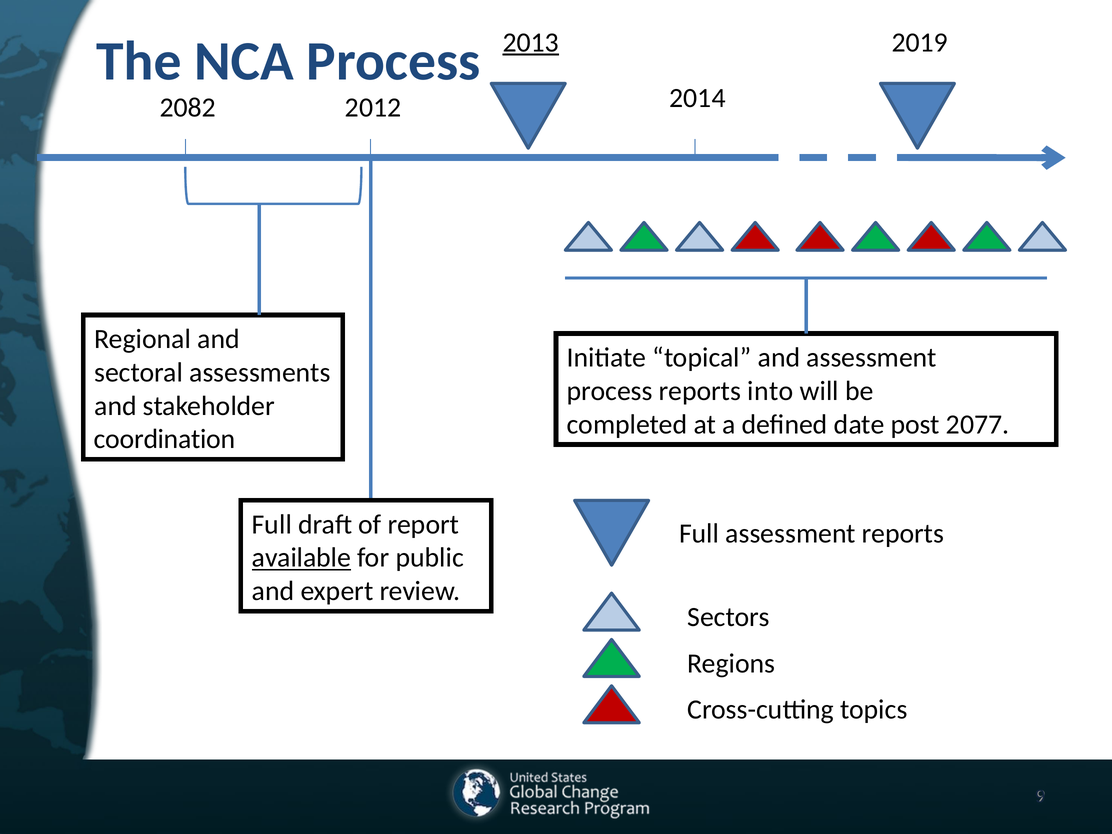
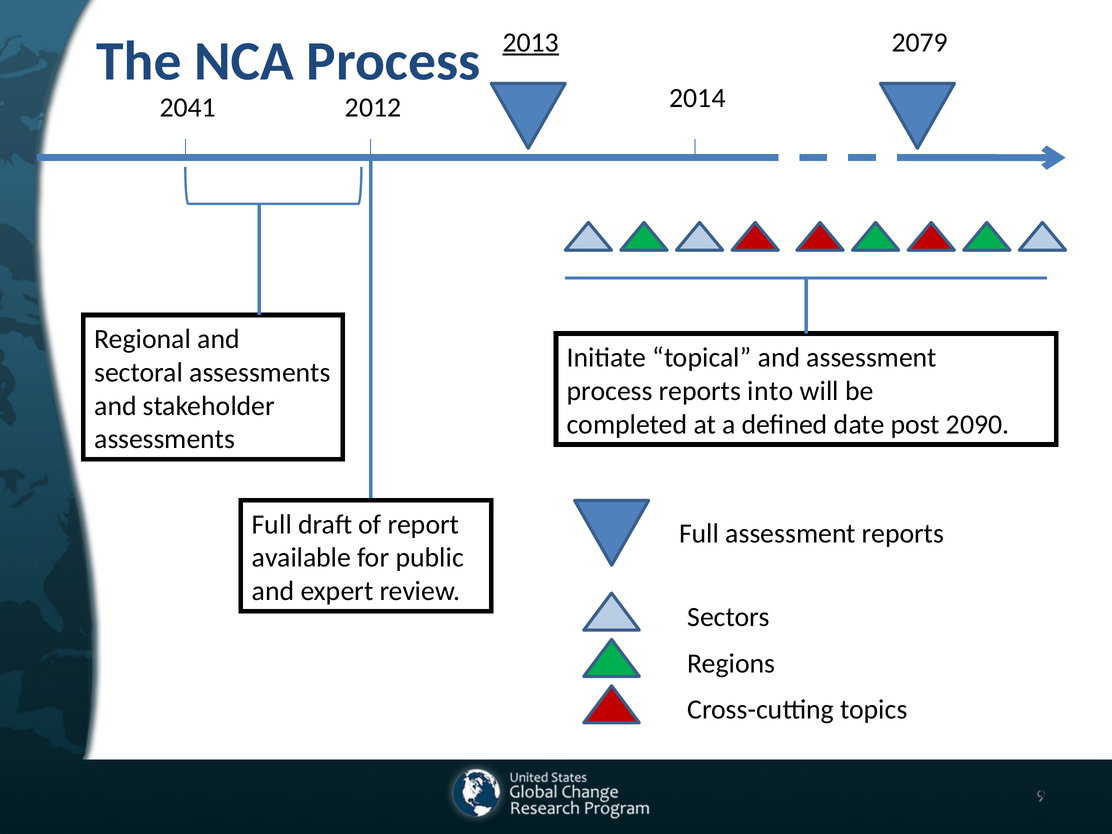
2019: 2019 -> 2079 (920, 43)
2082: 2082 -> 2041 (188, 107)
2077: 2077 -> 2090 (978, 424)
coordination: coordination -> assessments (165, 439)
available underline: present -> none (301, 558)
